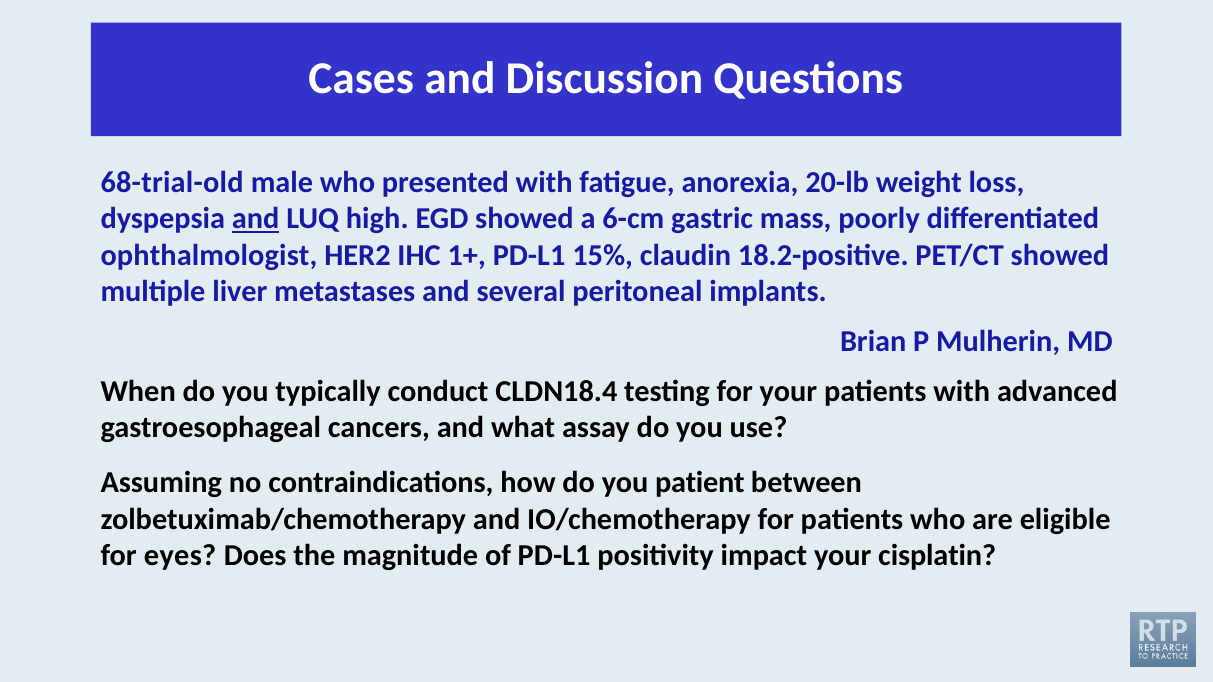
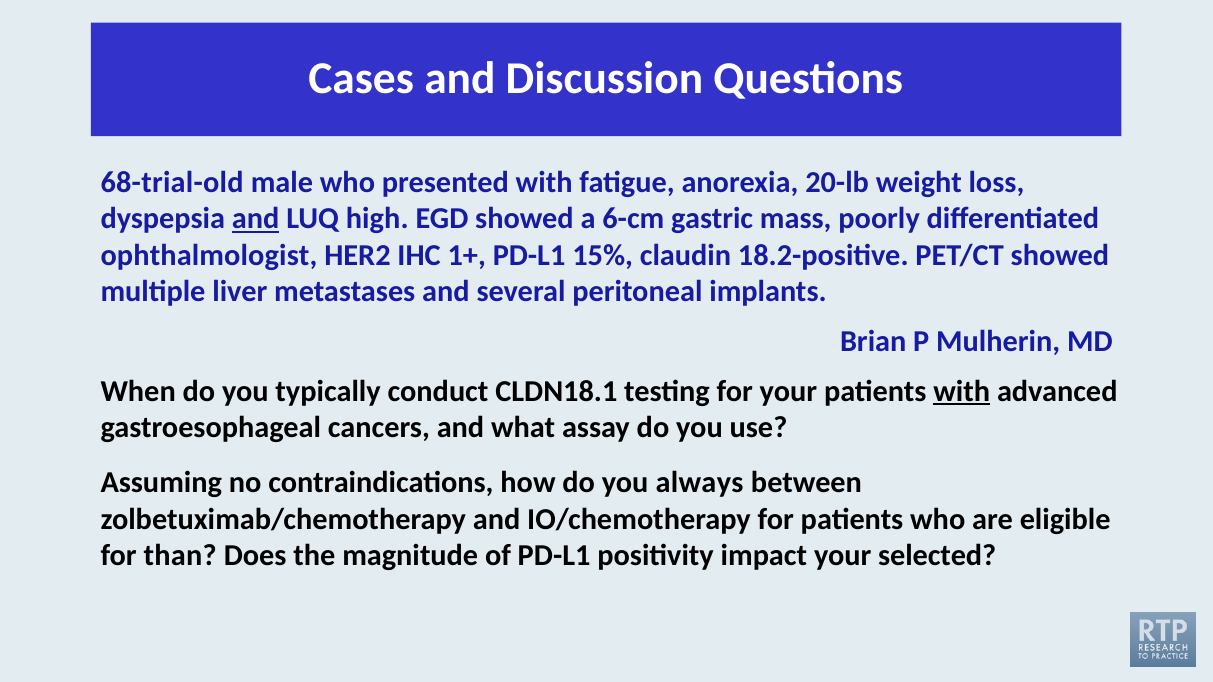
CLDN18.4: CLDN18.4 -> CLDN18.1 (556, 391)
with underline: none -> present (962, 391)
patient: patient -> always (700, 483)
eyes: eyes -> than (180, 556)
cisplatin: cisplatin -> selected (937, 556)
